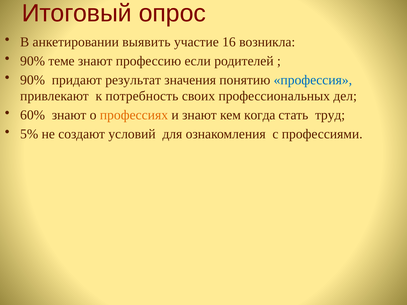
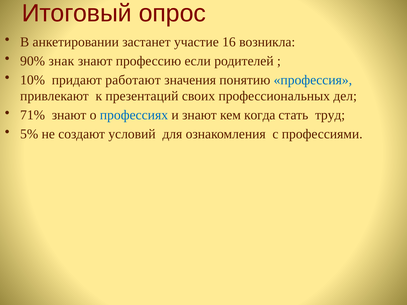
выявить: выявить -> застанет (146, 42)
теме: теме -> знак (61, 61)
90%: 90% -> 10% (33, 80)
результат: результат -> работают (133, 80)
потребность: потребность -> презентаций (142, 96)
60%: 60% -> 71% (33, 115)
профессиях colour: orange -> blue (134, 115)
